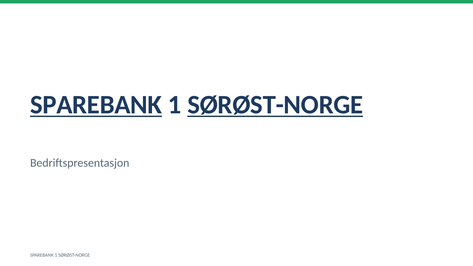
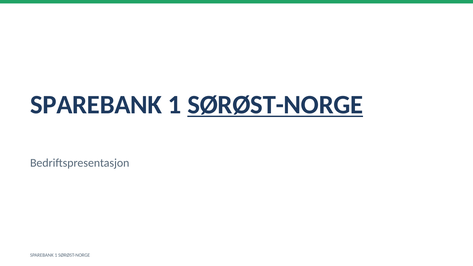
SPAREBANK underline: present -> none (96, 105)
